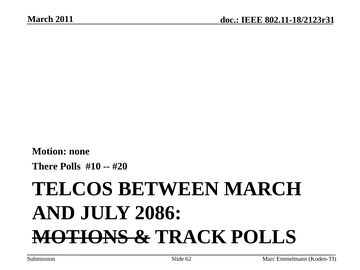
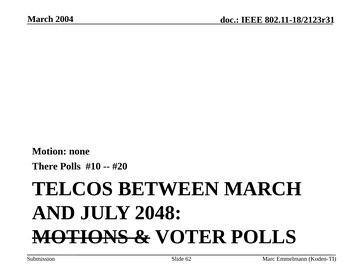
2011: 2011 -> 2004 (64, 19)
2086: 2086 -> 2048 (158, 213)
TRACK: TRACK -> VOTER (191, 237)
